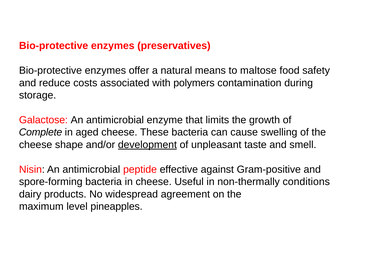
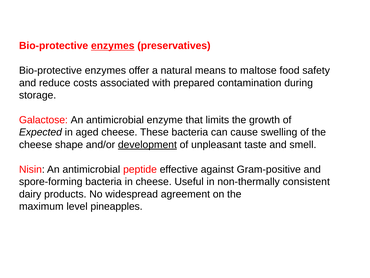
enzymes underline: none -> present (113, 46)
polymers: polymers -> prepared (194, 83)
Complete: Complete -> Expected (40, 132)
conditions: conditions -> consistent (306, 181)
